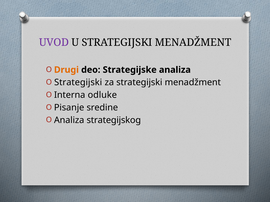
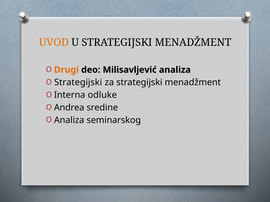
UVOD colour: purple -> orange (54, 43)
Strategijske: Strategijske -> Milisavljević (130, 70)
Pisanje: Pisanje -> Andrea (69, 108)
strategijskog: strategijskog -> seminarskog (114, 120)
